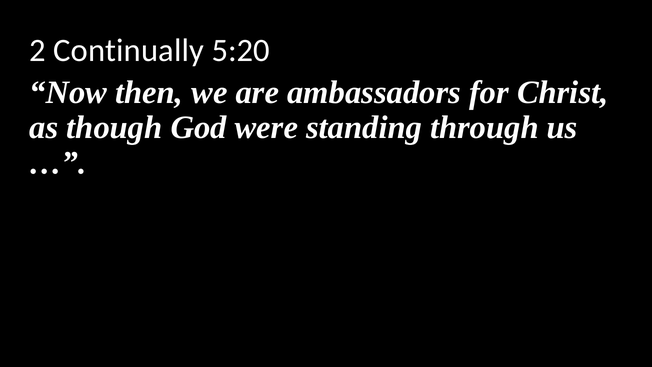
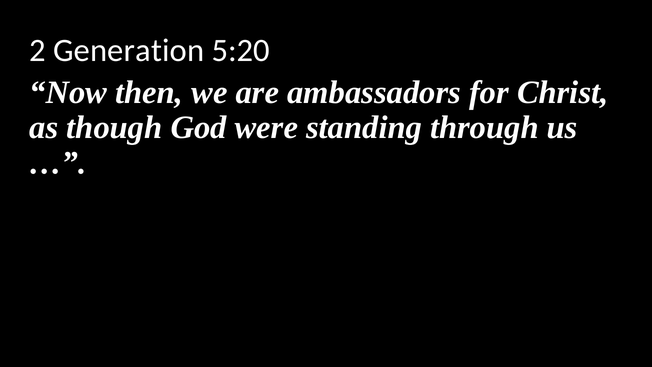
Continually: Continually -> Generation (129, 50)
